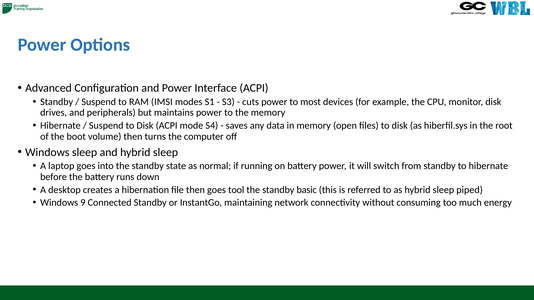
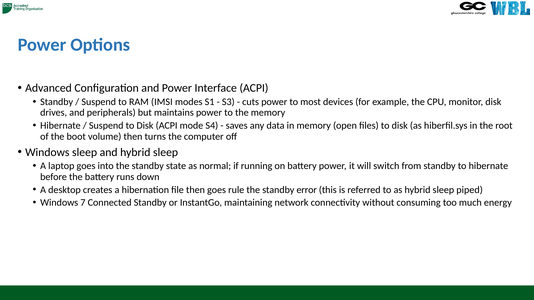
tool: tool -> rule (236, 190)
basic: basic -> error (307, 190)
9: 9 -> 7 (83, 203)
